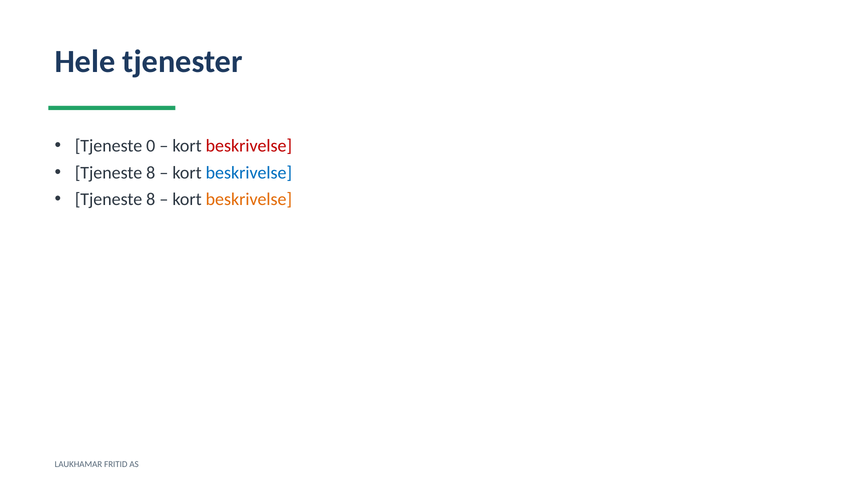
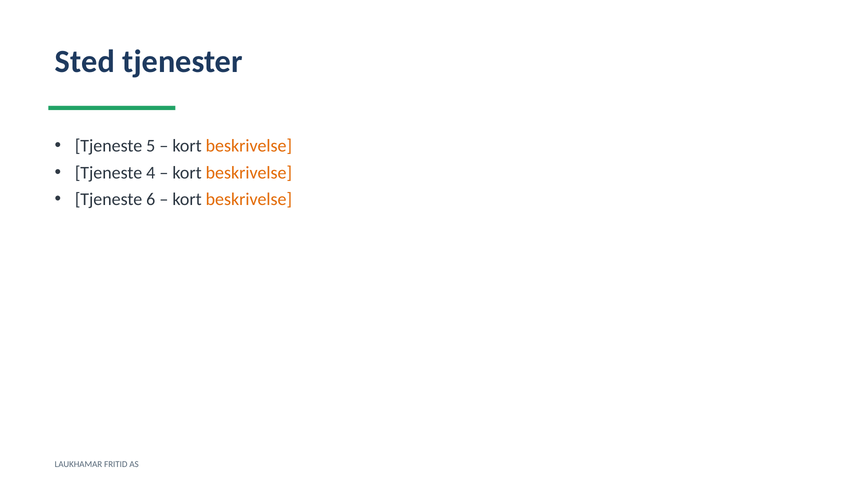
Hele: Hele -> Sted (85, 61)
0: 0 -> 5 (151, 146)
beskrivelse colour: red -> orange (249, 146)
8: 8 -> 4 (151, 173)
beskrivelse colour: blue -> orange (249, 173)
8: 8 -> 6 (151, 199)
